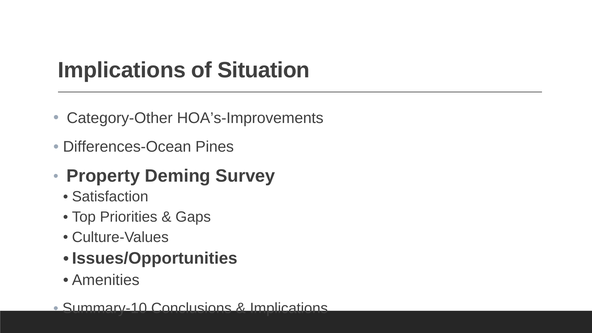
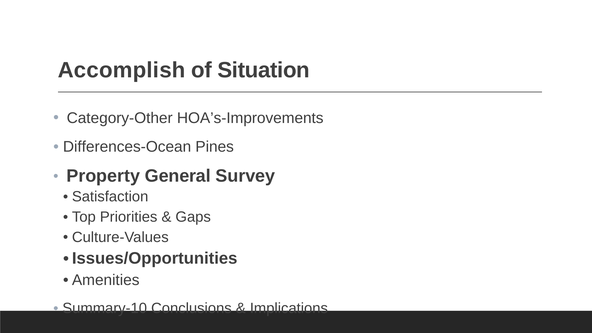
Implications: Implications -> Accomplish (122, 70)
Deming: Deming -> General (178, 176)
